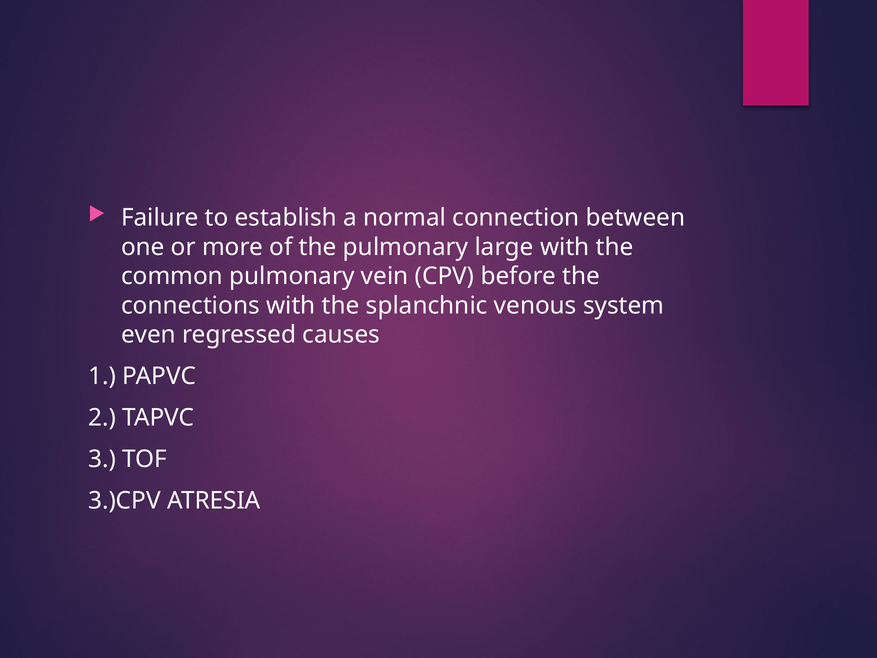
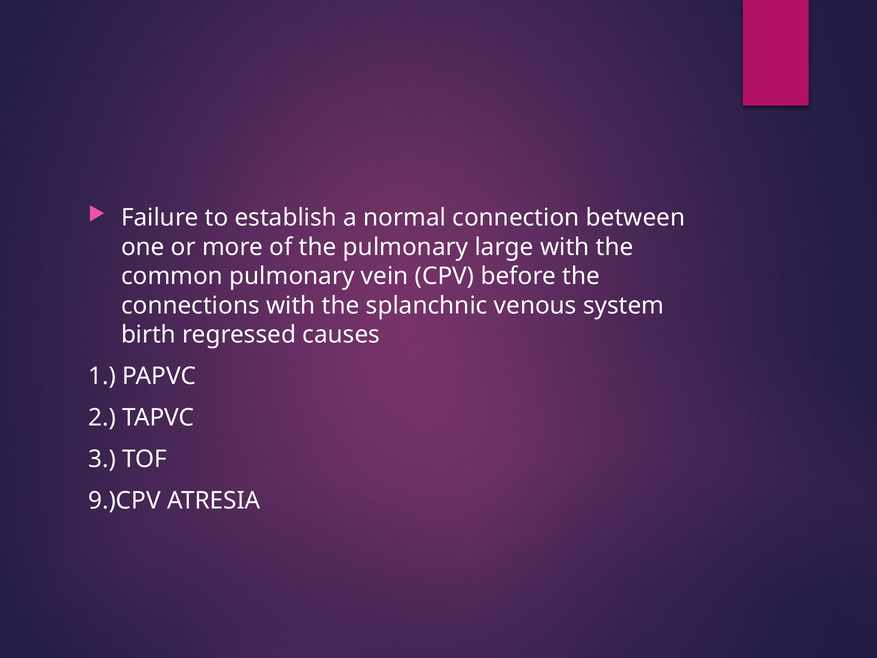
even: even -> birth (149, 335)
3.)CPV: 3.)CPV -> 9.)CPV (124, 500)
